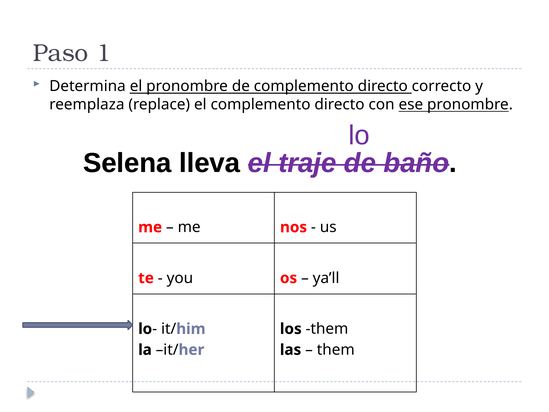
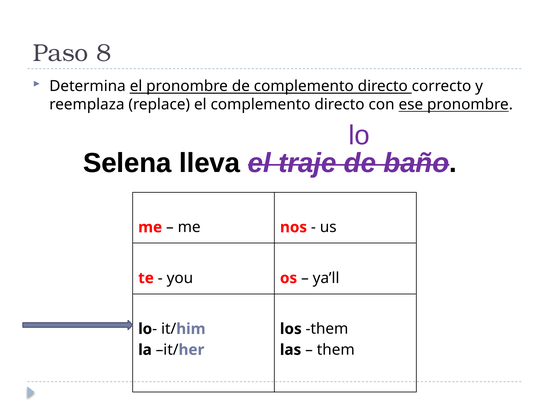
1: 1 -> 8 (104, 53)
